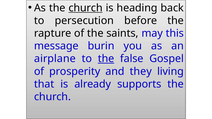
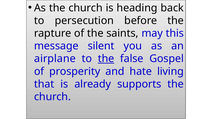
church underline: present -> none (86, 8)
burin: burin -> silent (101, 46)
they: they -> hate (141, 71)
